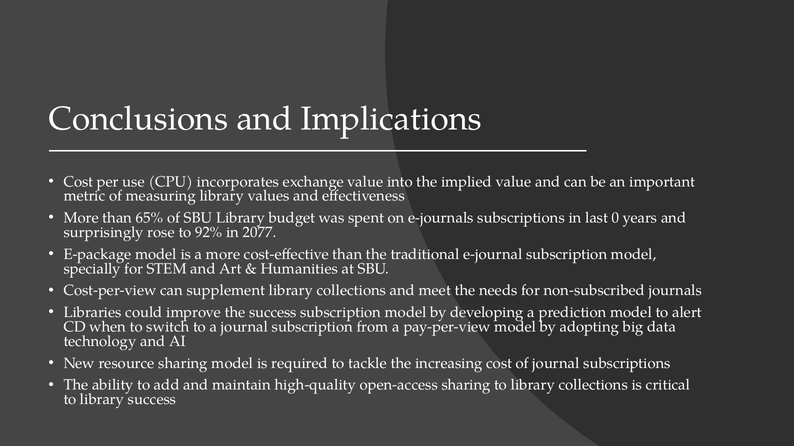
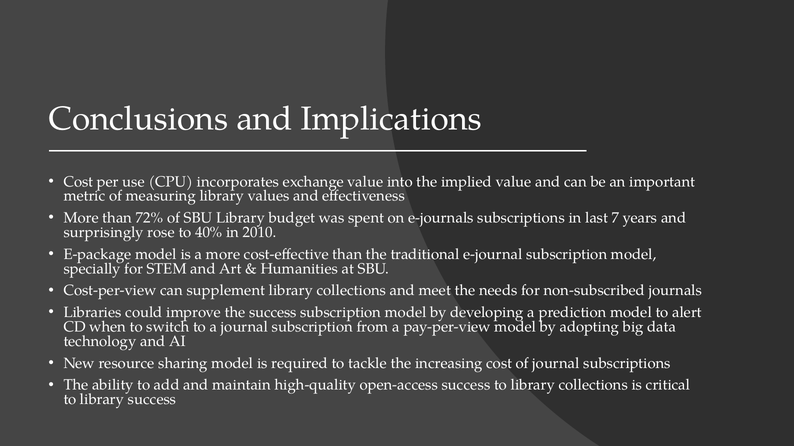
65%: 65% -> 72% (150, 218)
0: 0 -> 7 (615, 218)
92%: 92% -> 40% (209, 233)
2077: 2077 -> 2010 (260, 233)
open-access sharing: sharing -> success (466, 386)
